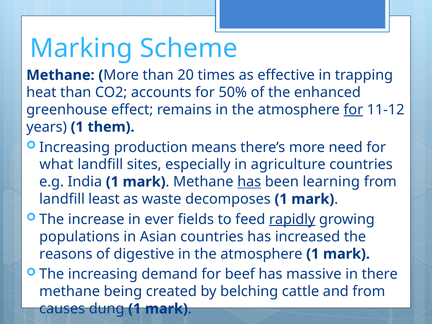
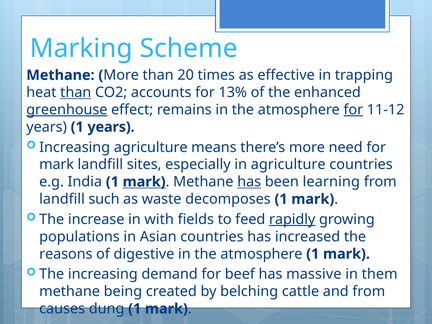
than underline: none -> present (76, 92)
50%: 50% -> 13% (233, 92)
greenhouse underline: none -> present (67, 110)
1 them: them -> years (111, 127)
Increasing production: production -> agriculture (151, 147)
what: what -> mark (57, 165)
mark underline: none -> present (144, 182)
least: least -> such (104, 199)
ever: ever -> with (159, 219)
there: there -> them (380, 274)
